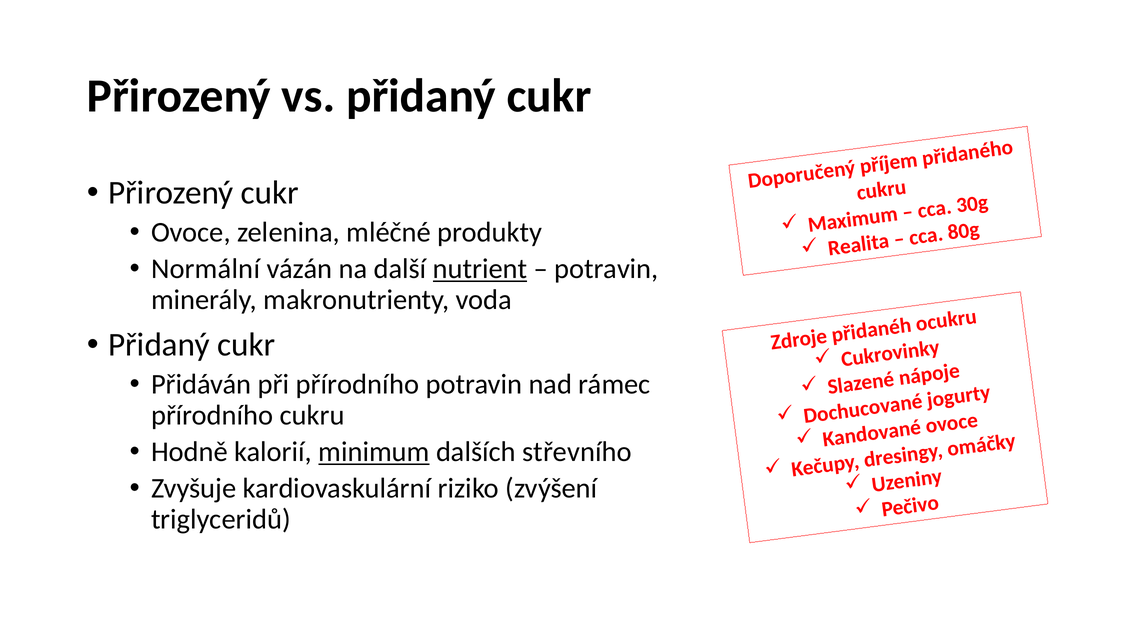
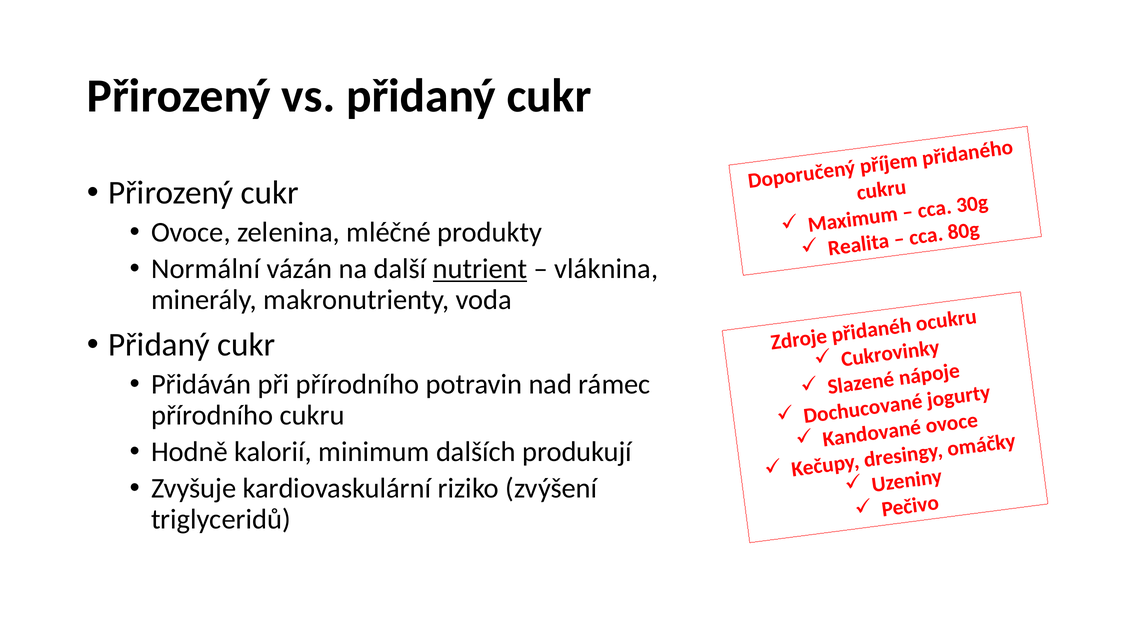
potravin: potravin -> vláknina (606, 269)
minimum underline: present -> none (374, 451)
střevního: střevního -> produkují (577, 451)
